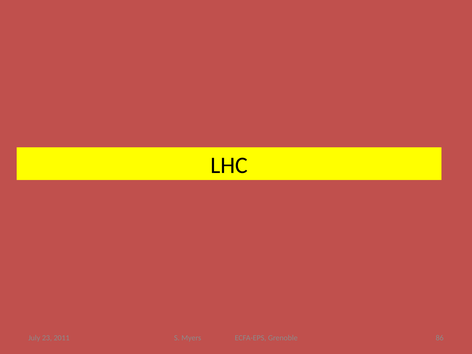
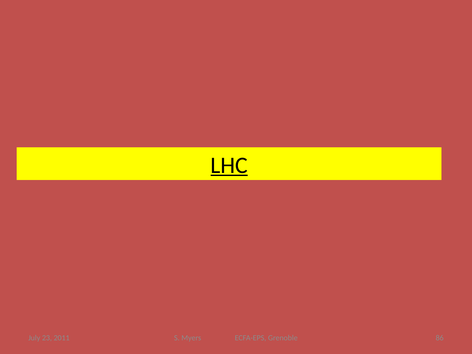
LHC underline: none -> present (229, 165)
